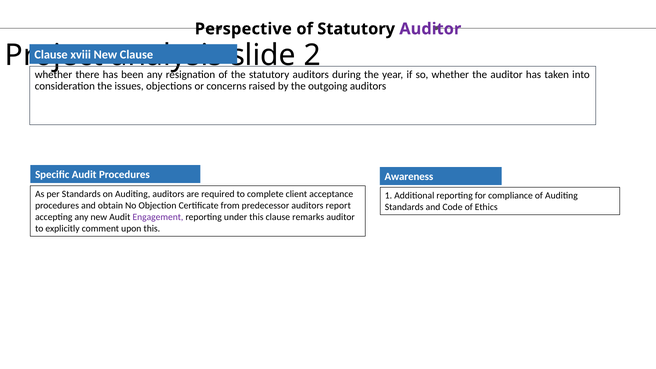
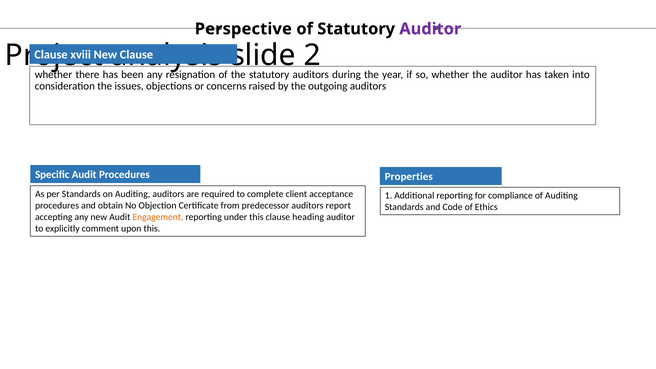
Awareness: Awareness -> Properties (409, 177)
Engagement colour: purple -> orange (158, 217)
remarks: remarks -> heading (308, 217)
